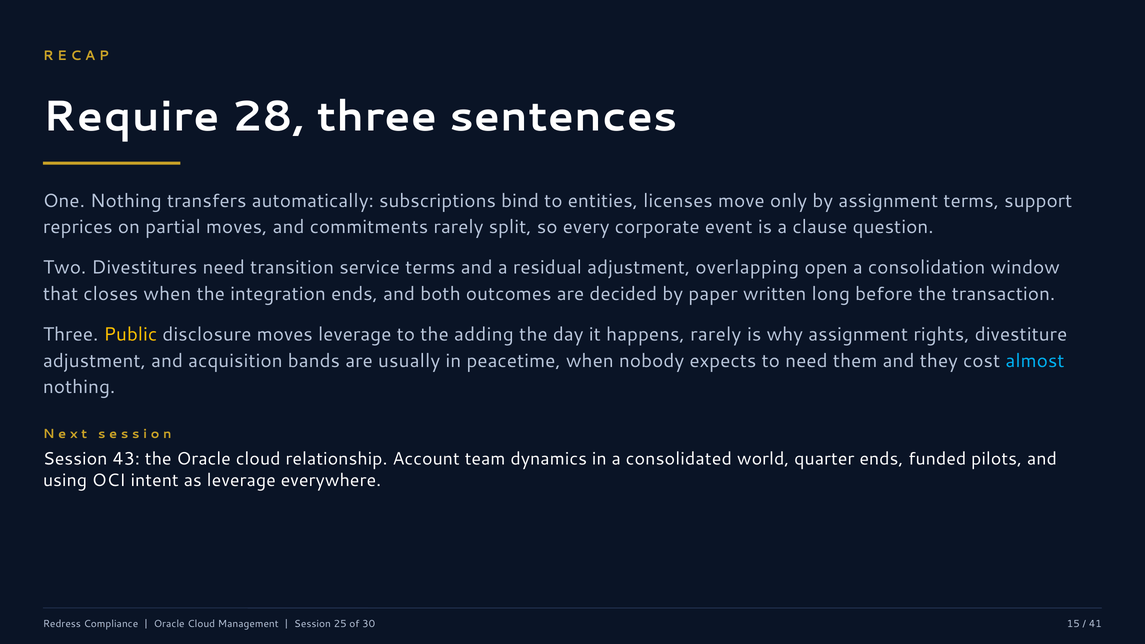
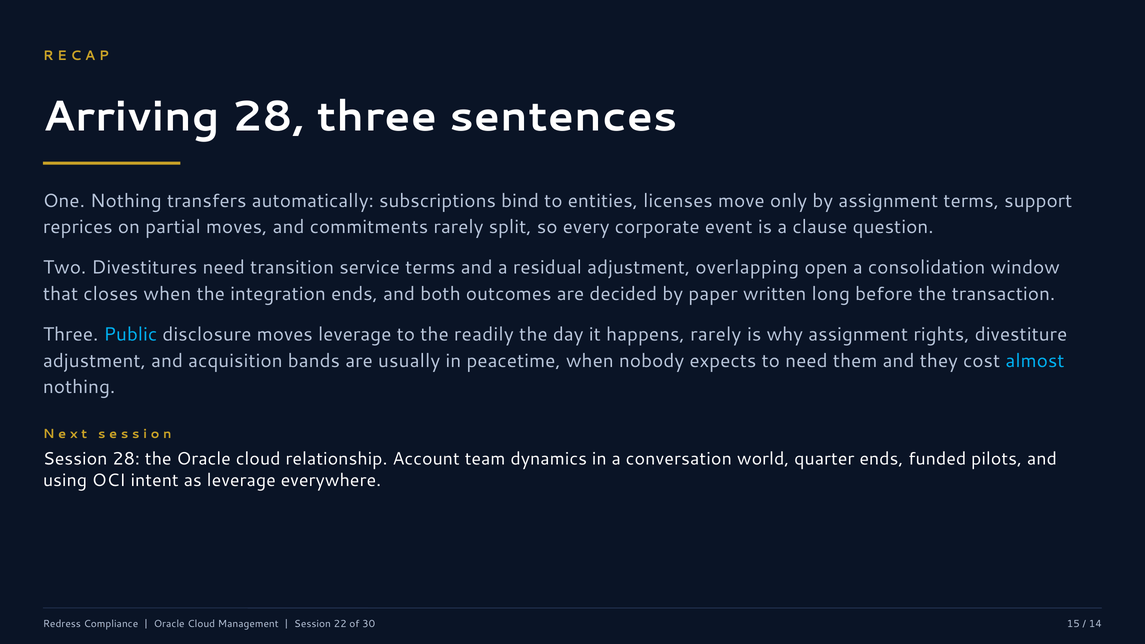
Require: Require -> Arriving (131, 117)
Public colour: yellow -> light blue (130, 335)
adding: adding -> readily (484, 335)
Session 43: 43 -> 28 (126, 459)
consolidated: consolidated -> conversation (679, 459)
25: 25 -> 22 (340, 624)
41: 41 -> 14 (1095, 624)
